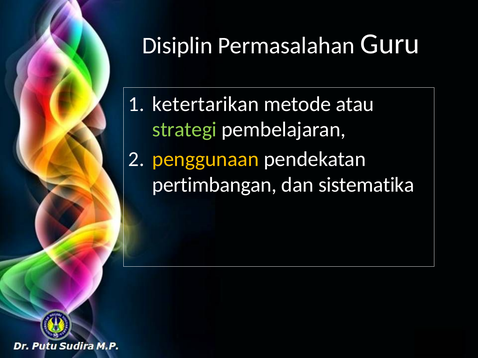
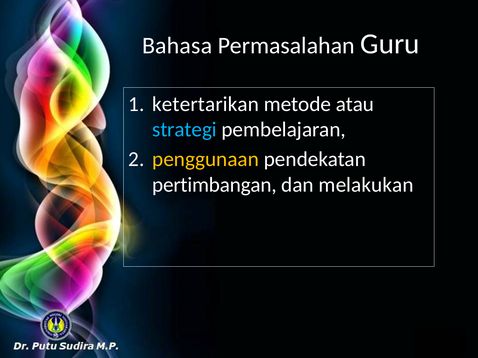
Disiplin: Disiplin -> Bahasa (177, 46)
strategi colour: light green -> light blue (184, 130)
sistematika: sistematika -> melakukan (366, 185)
